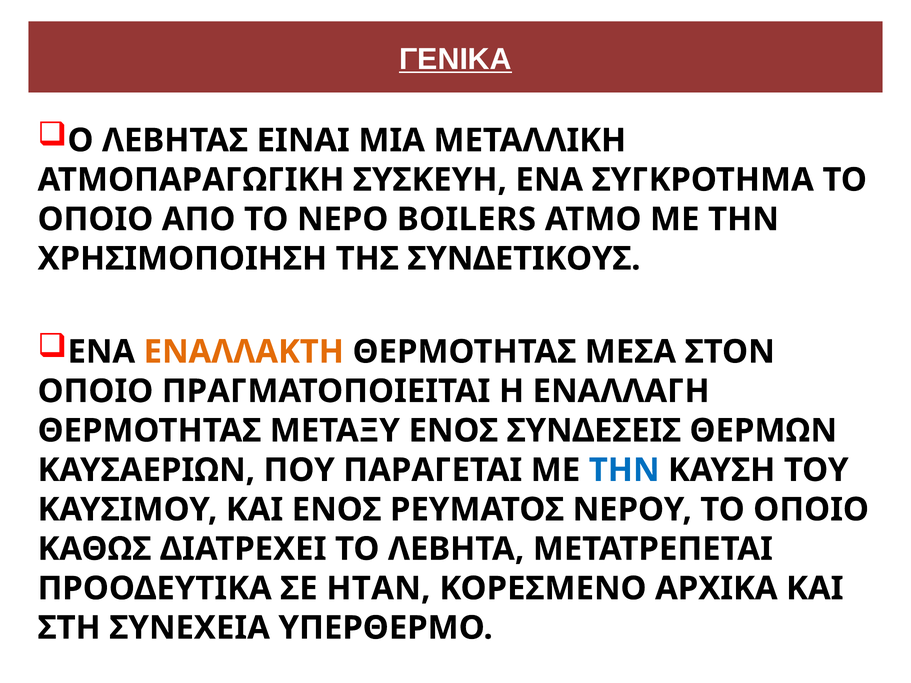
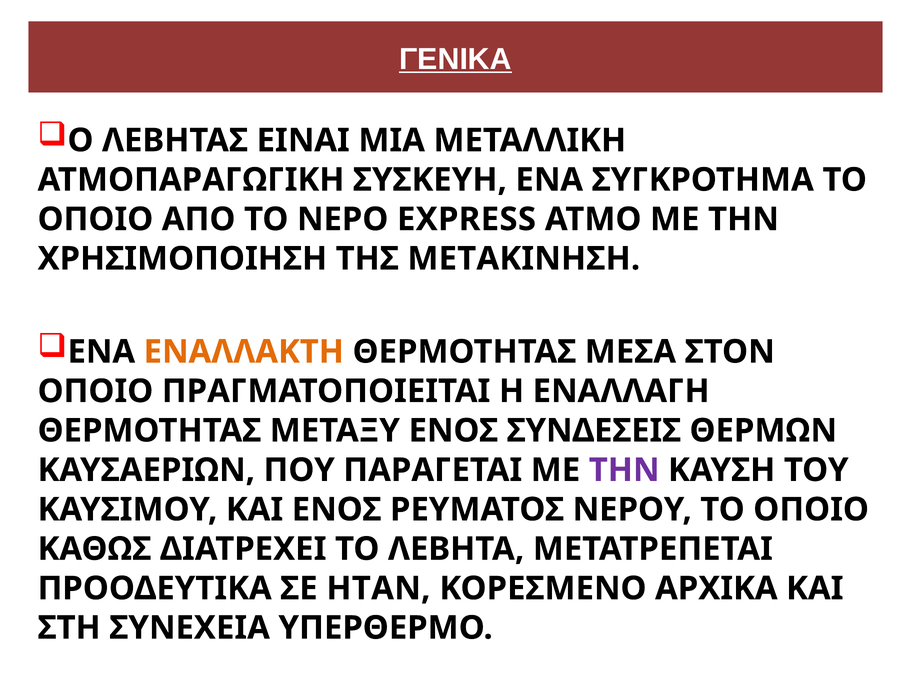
BOILERS: BOILERS -> EXPRESS (466, 219)
ΣΥΝΔΕΤΙΚΟΥΣ: ΣΥΝΔΕΤΙΚΟΥΣ -> ΜΕΤΑΚΙΝΗΣΗ (524, 259)
ΤΗΝ colour: blue -> purple (624, 470)
